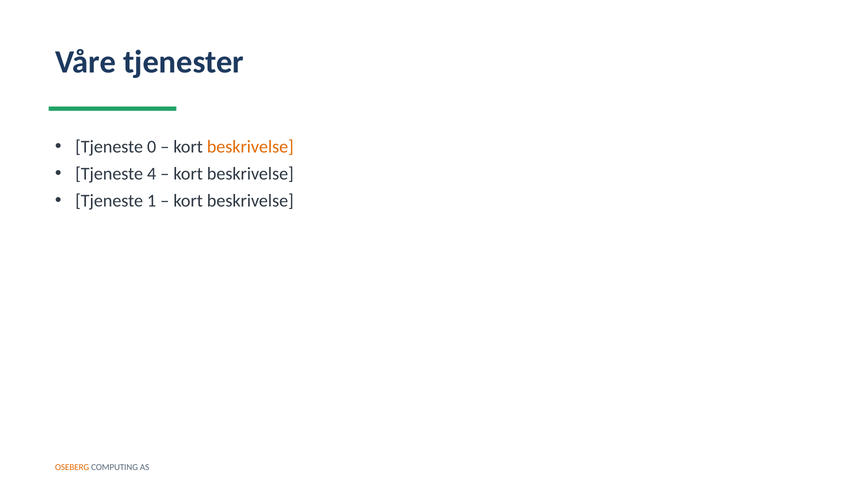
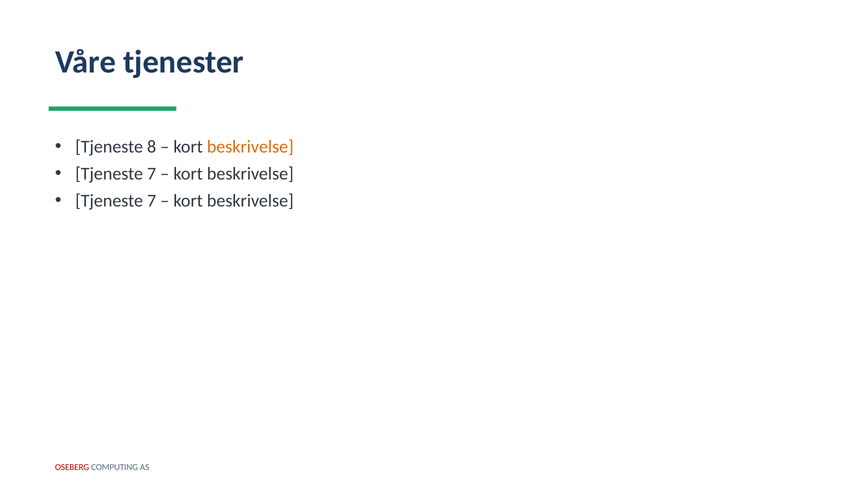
0: 0 -> 8 (152, 147)
4: 4 -> 7 (152, 174)
1: 1 -> 7 (152, 201)
OSEBERG colour: orange -> red (72, 467)
